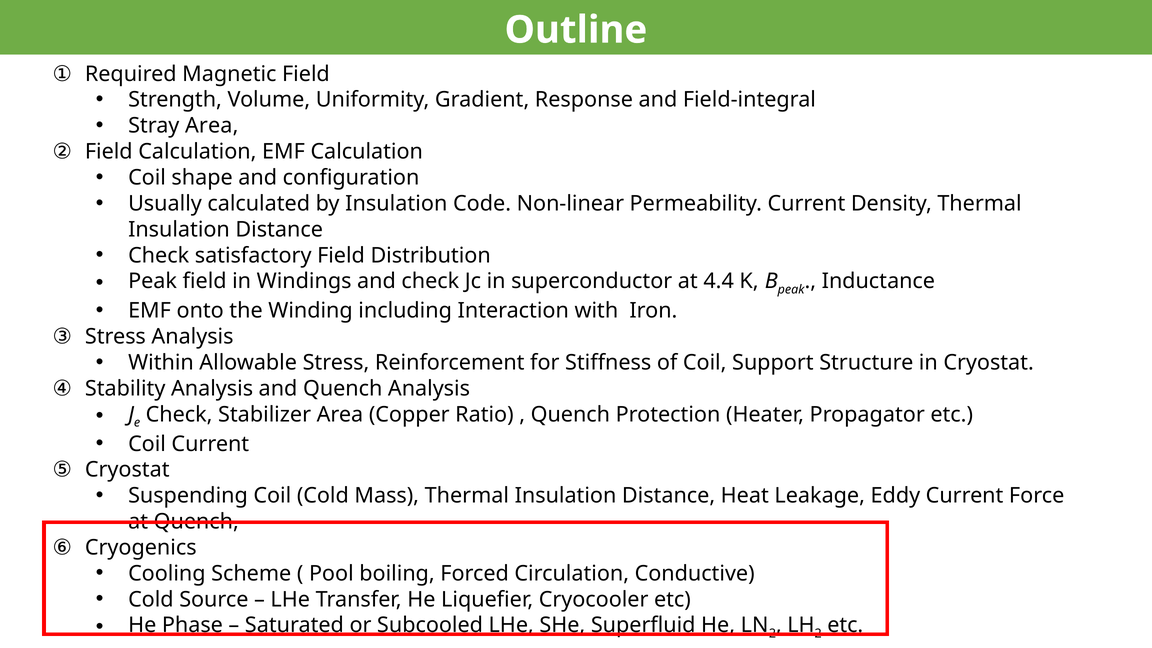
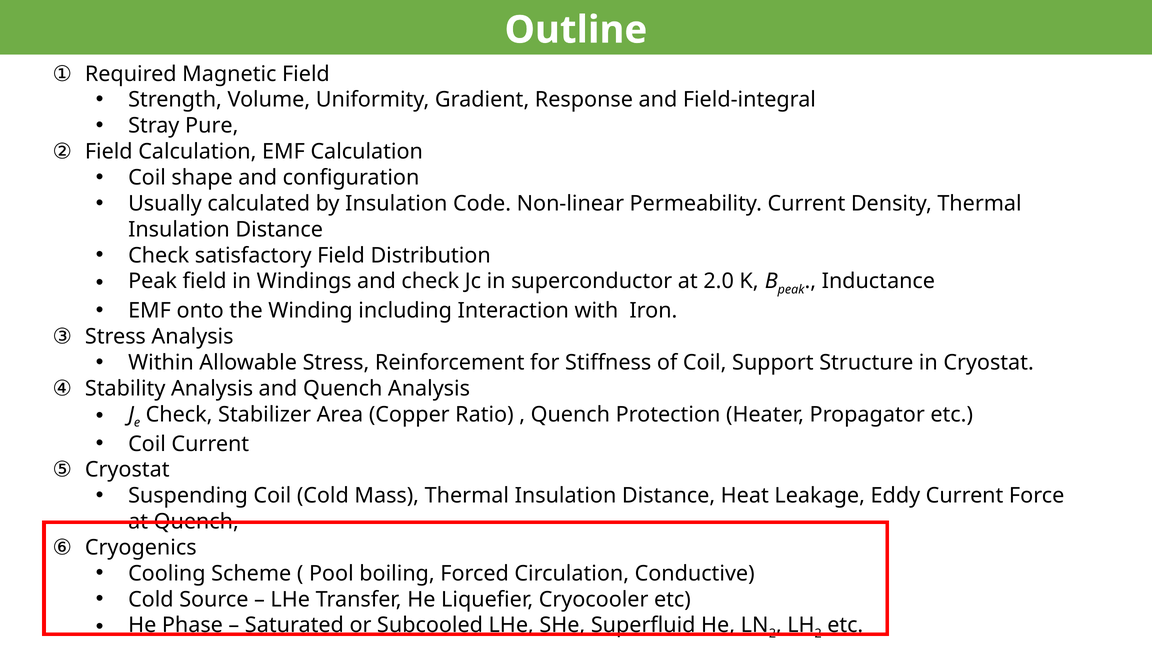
Stray Area: Area -> Pure (212, 126)
4.4: 4.4 -> 2.0 (719, 281)
